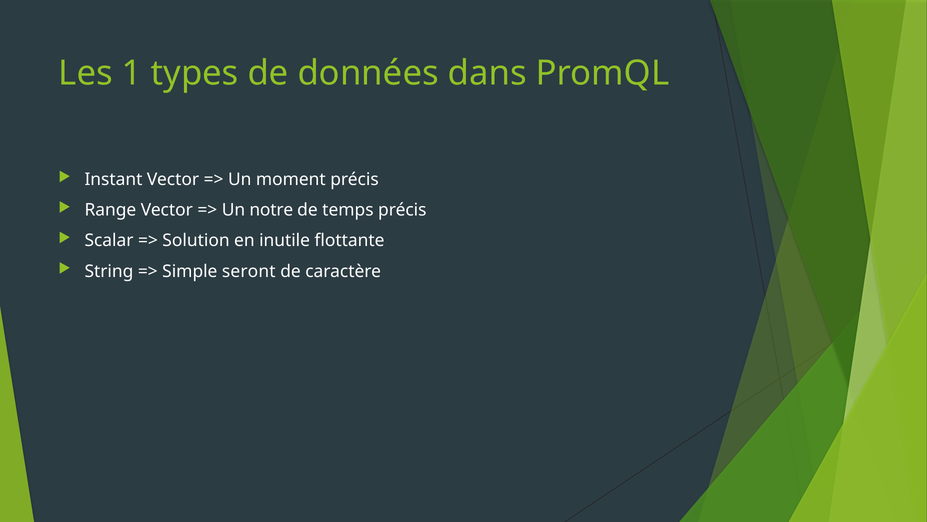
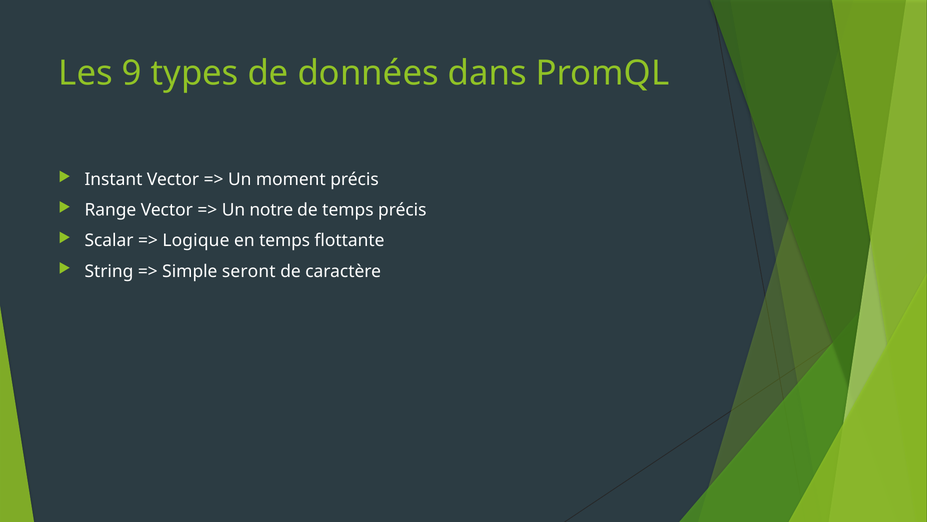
1: 1 -> 9 (132, 73)
Solution: Solution -> Logique (196, 240)
en inutile: inutile -> temps (285, 240)
